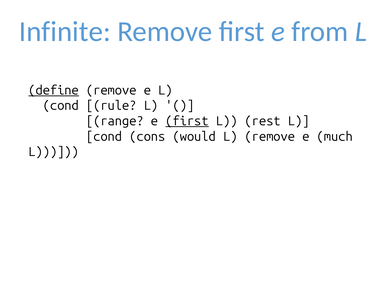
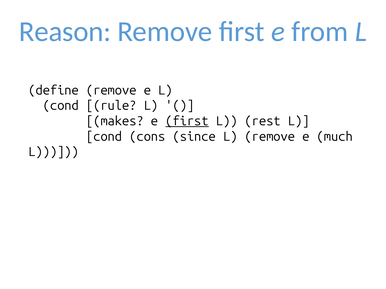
Infinite: Infinite -> Reason (65, 32)
define underline: present -> none (54, 90)
range: range -> makes (115, 121)
would: would -> since (194, 137)
